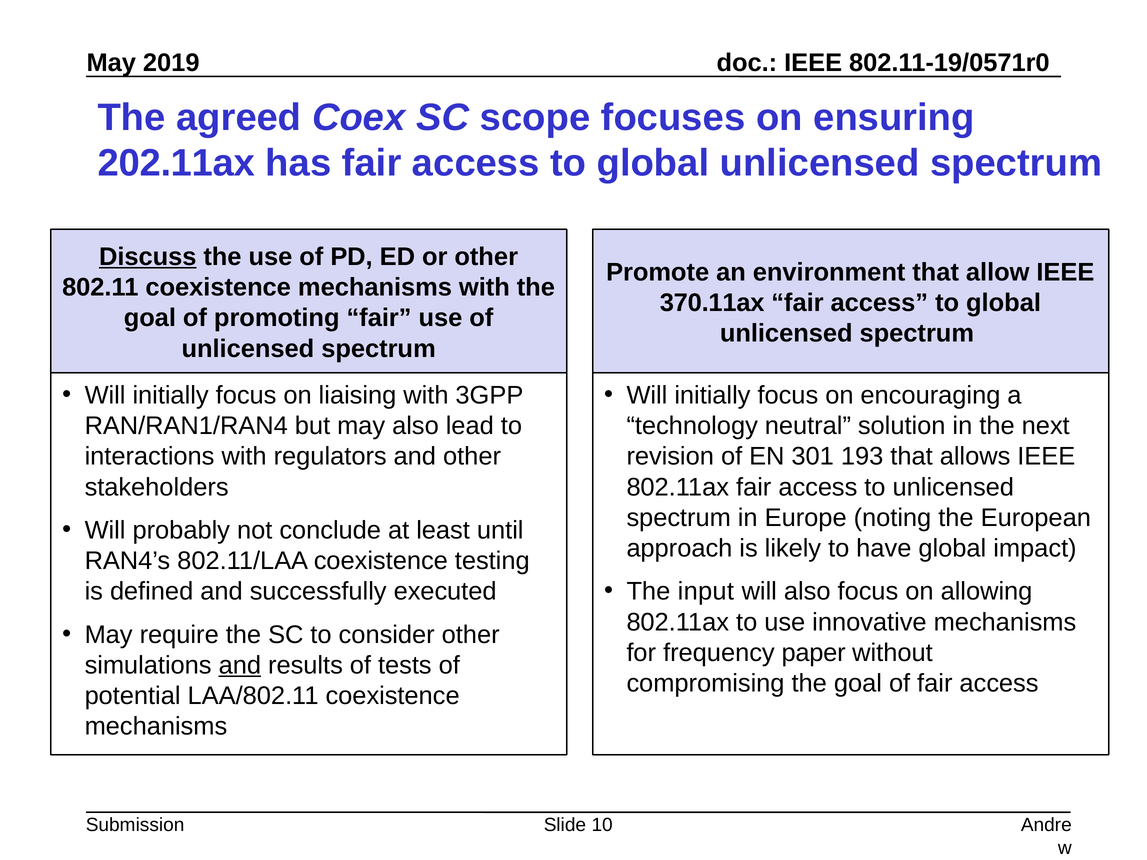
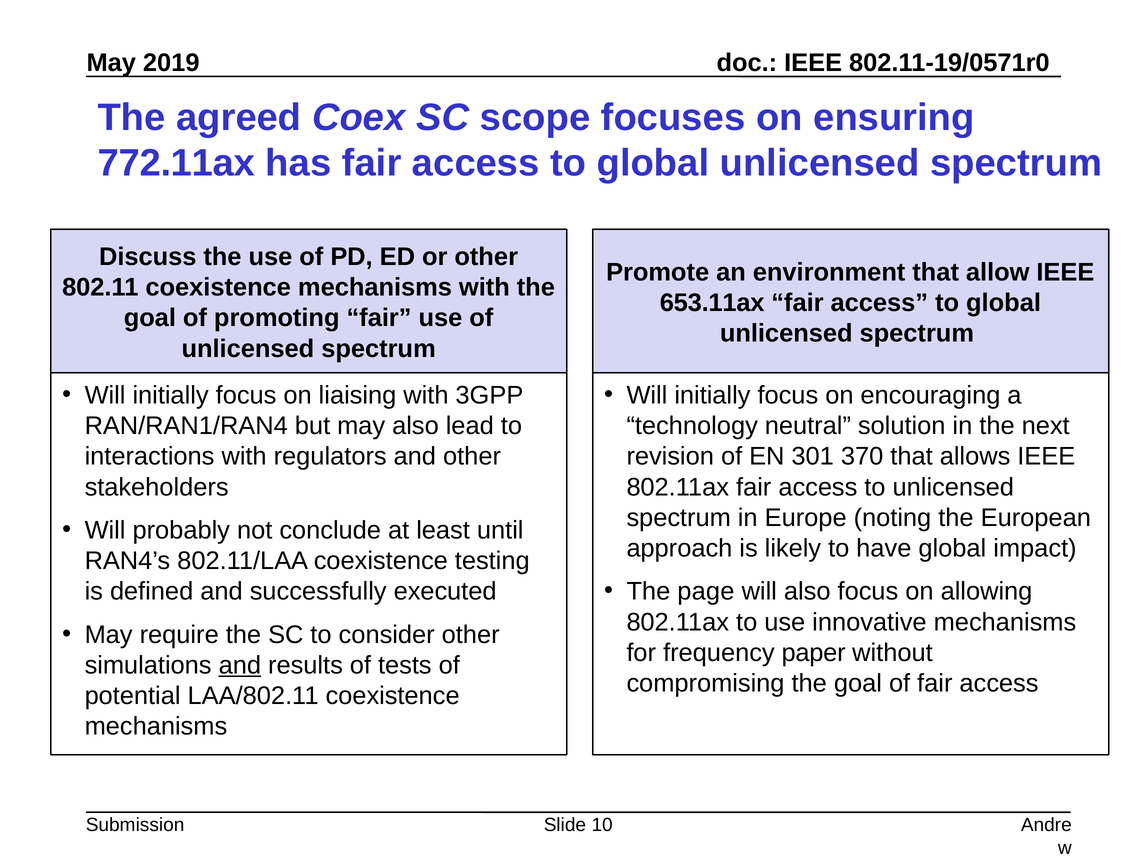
202.11ax: 202.11ax -> 772.11ax (176, 163)
Discuss underline: present -> none (148, 257)
370.11ax: 370.11ax -> 653.11ax (712, 303)
193: 193 -> 370 (862, 457)
input: input -> page (706, 592)
